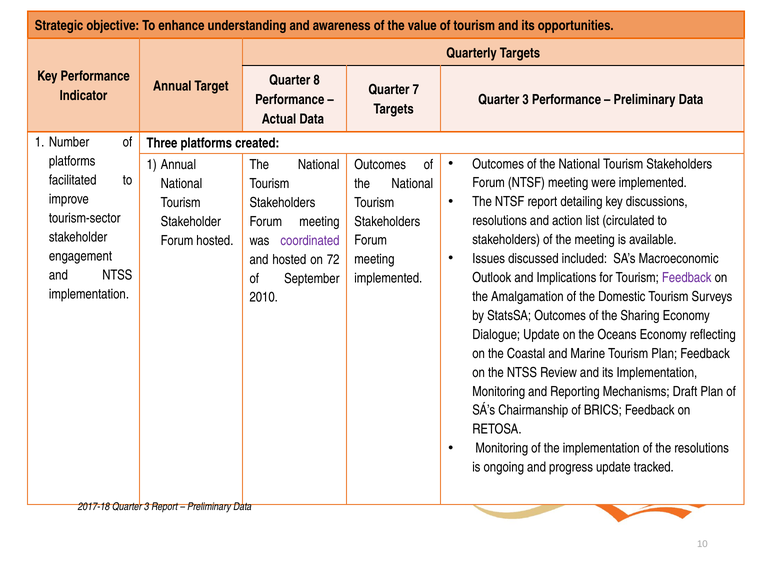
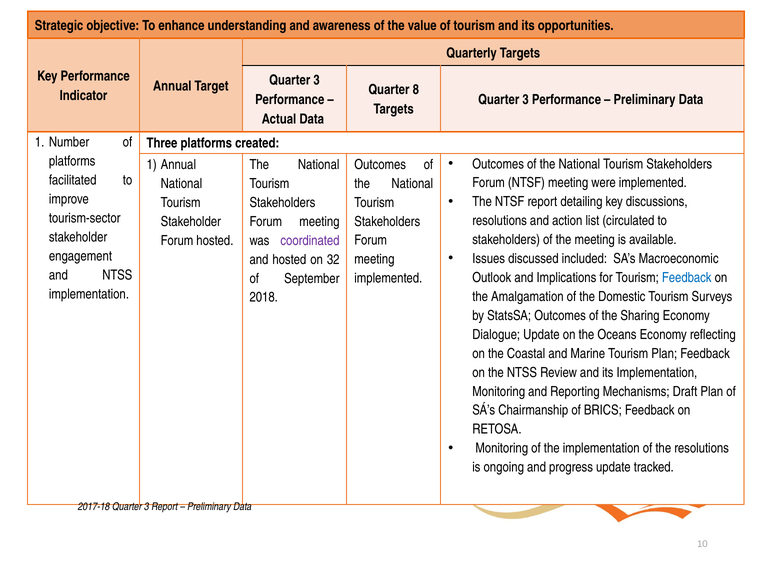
8: 8 -> 3 (317, 80)
7: 7 -> 8 (416, 90)
72: 72 -> 32 (333, 260)
Feedback colour: purple -> blue (687, 278)
2010: 2010 -> 2018 (264, 297)
